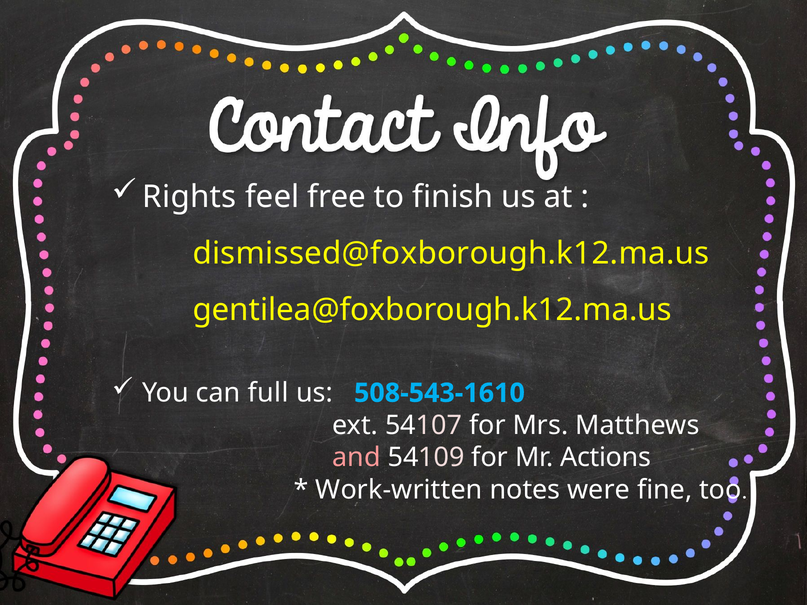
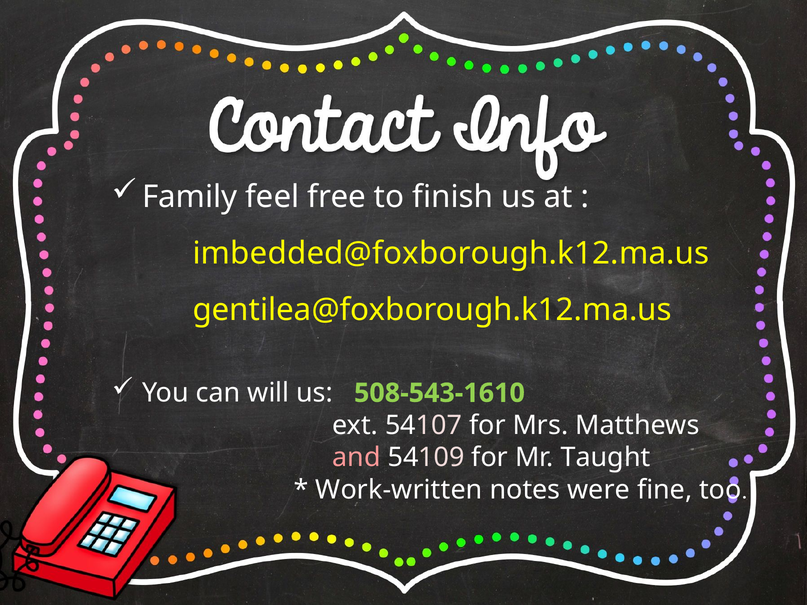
Rights: Rights -> Family (190, 197)
dismissed@foxborough.k12.ma.us: dismissed@foxborough.k12.ma.us -> imbedded@foxborough.k12.ma.us (451, 254)
full: full -> will (268, 393)
508-543-1610 colour: light blue -> light green (439, 393)
Actions: Actions -> Taught (605, 458)
